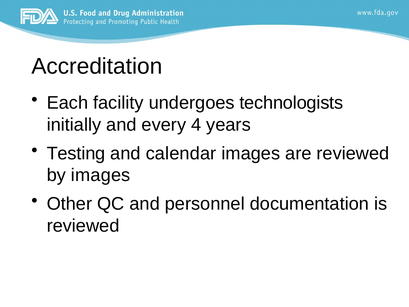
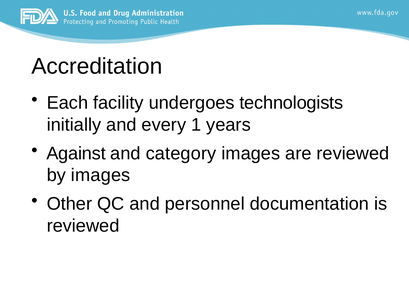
4: 4 -> 1 (196, 125)
Testing: Testing -> Against (76, 153)
calendar: calendar -> category (181, 153)
